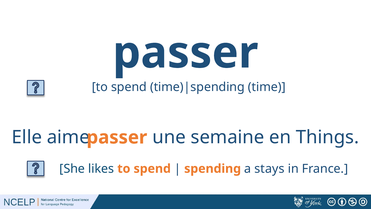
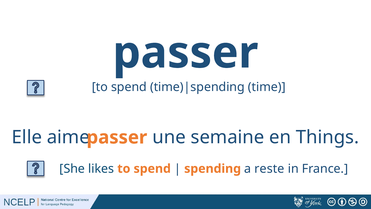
stays: stays -> reste (269, 168)
